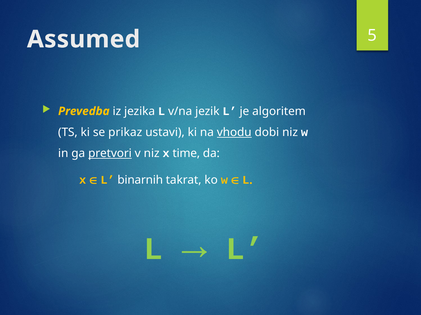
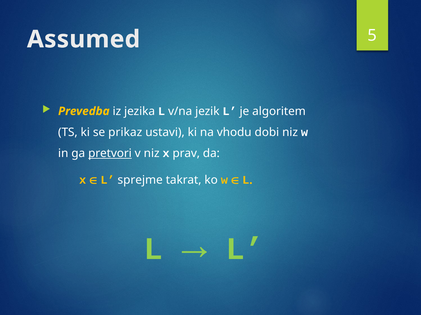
vhodu underline: present -> none (234, 133)
time: time -> prav (186, 154)
binarnih: binarnih -> sprejme (140, 180)
